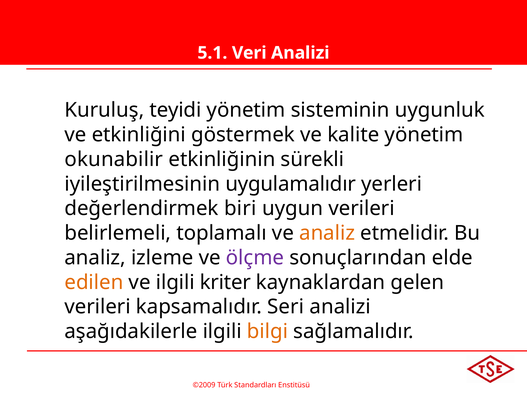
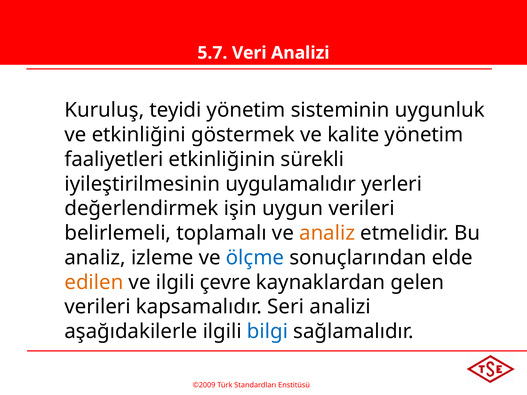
5.1: 5.1 -> 5.7 (212, 53)
okunabilir: okunabilir -> faaliyetleri (114, 159)
biri: biri -> işin (240, 209)
ölçme colour: purple -> blue (255, 258)
kriter: kriter -> çevre (225, 282)
bilgi colour: orange -> blue (267, 332)
